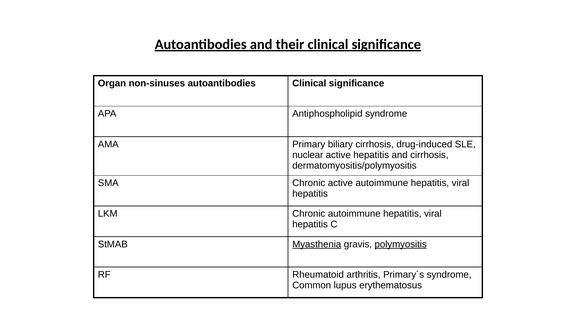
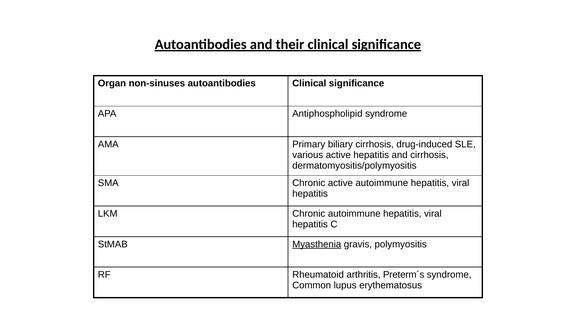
nuclear: nuclear -> various (308, 155)
polymyositis underline: present -> none (401, 244)
Primary´s: Primary´s -> Preterm´s (404, 275)
